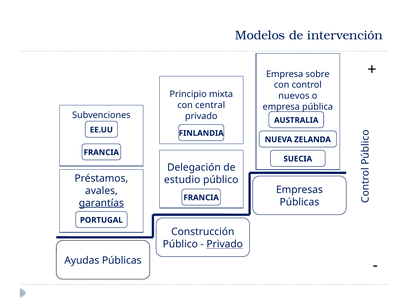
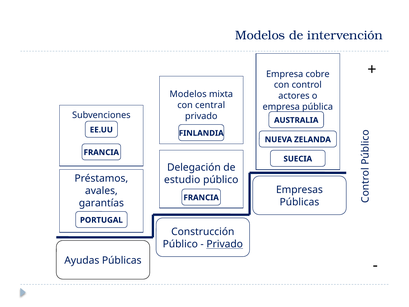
sobre: sobre -> cobre (318, 74)
Principio: Principio -> Modelos (188, 94)
nuevos: nuevos -> actores (294, 96)
garantías underline: present -> none (101, 203)
